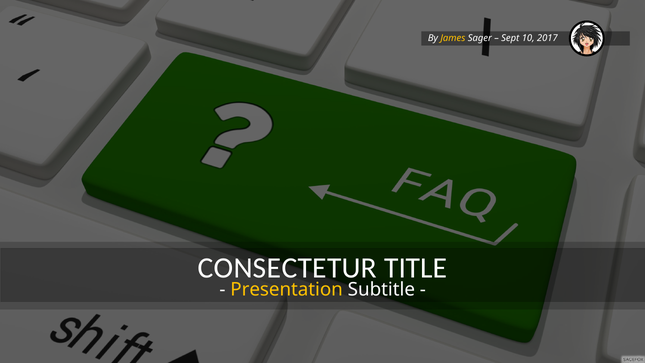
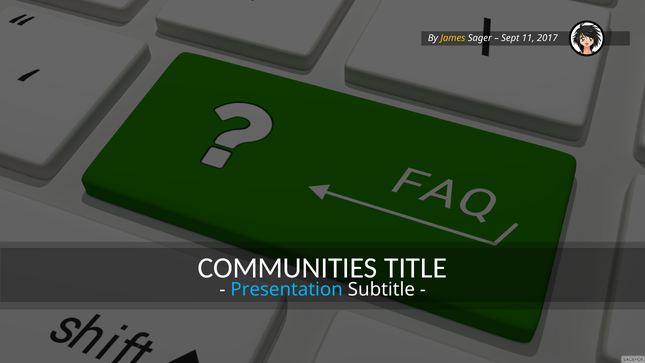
10: 10 -> 11 (528, 38)
CONSECTETUR: CONSECTETUR -> COMMUNITIES (288, 268)
Presentation colour: yellow -> light blue (287, 289)
